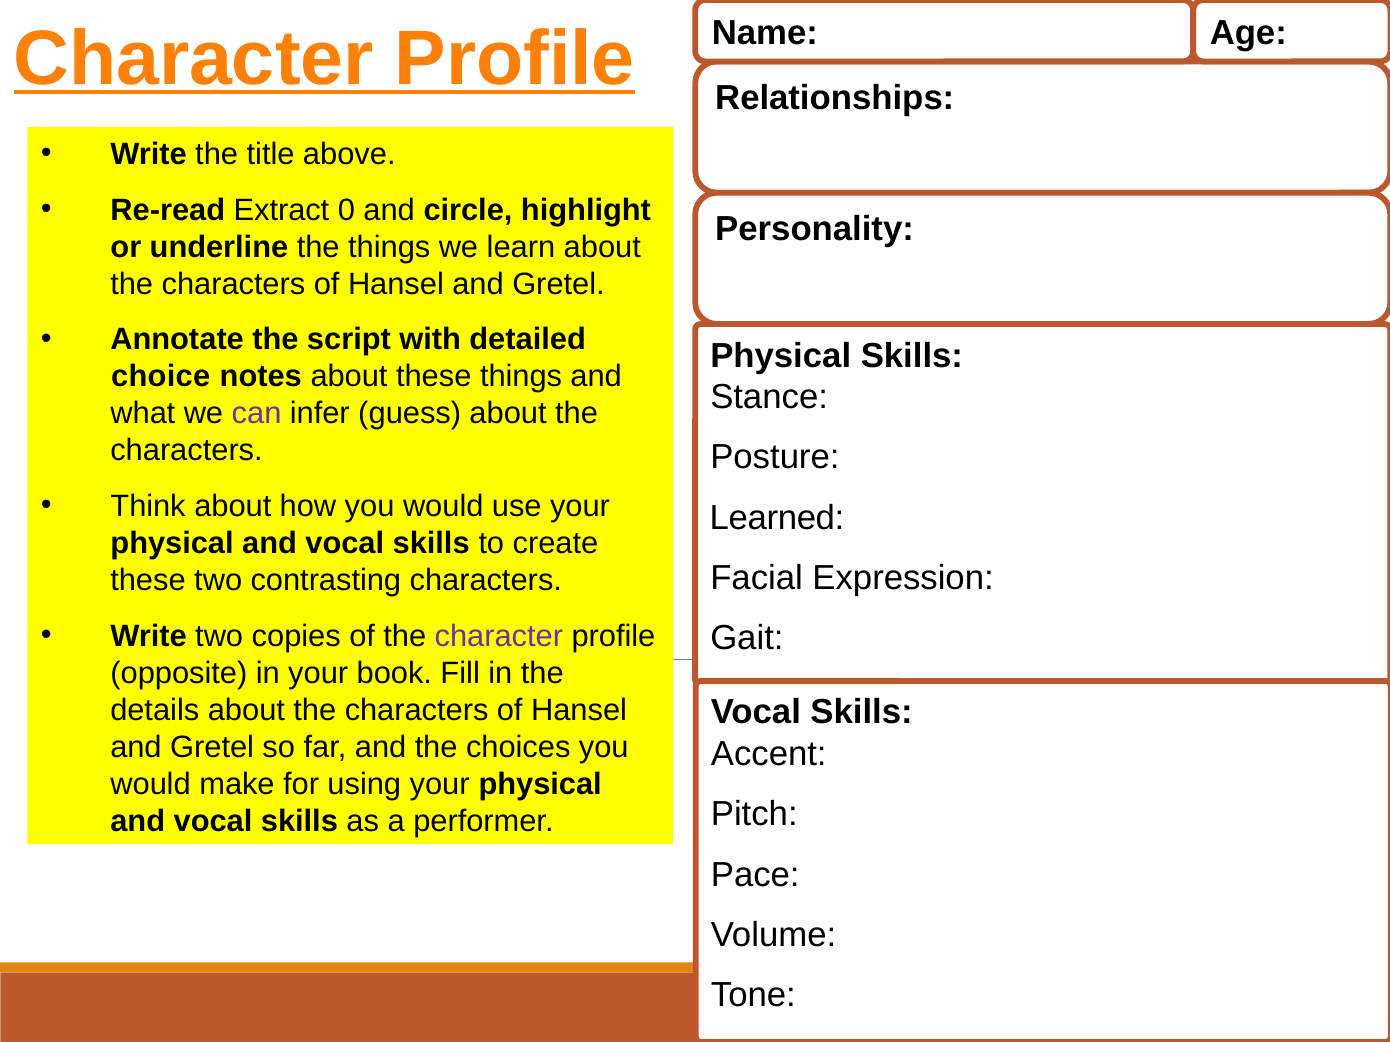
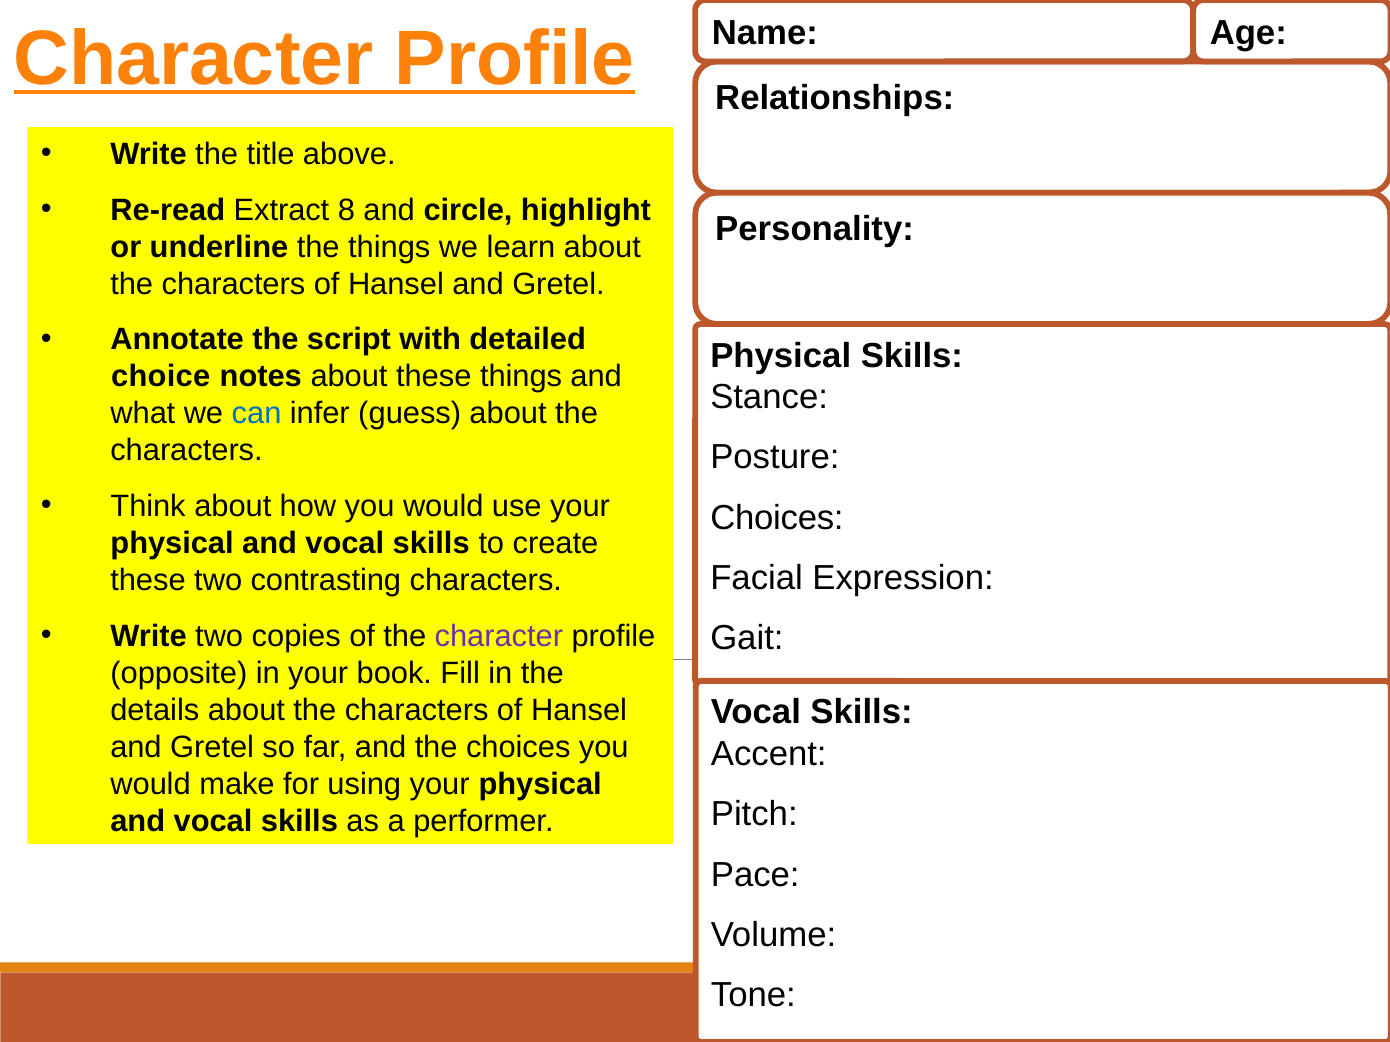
0: 0 -> 8 (346, 210)
can colour: purple -> blue (257, 414)
Learned: Learned -> Choices (777, 518)
